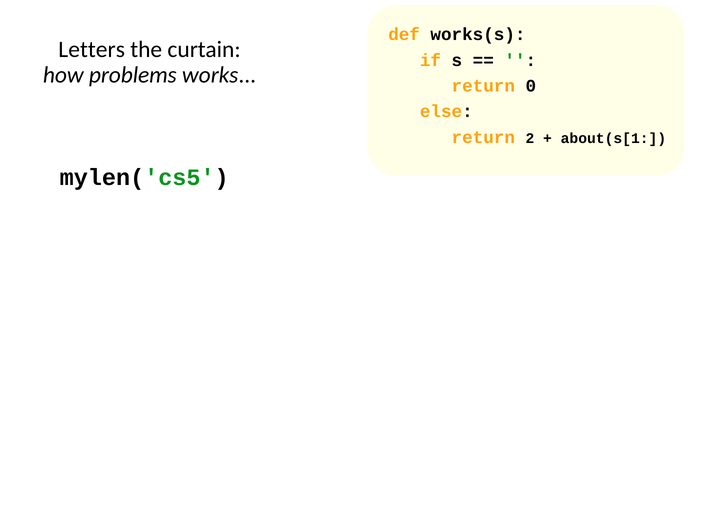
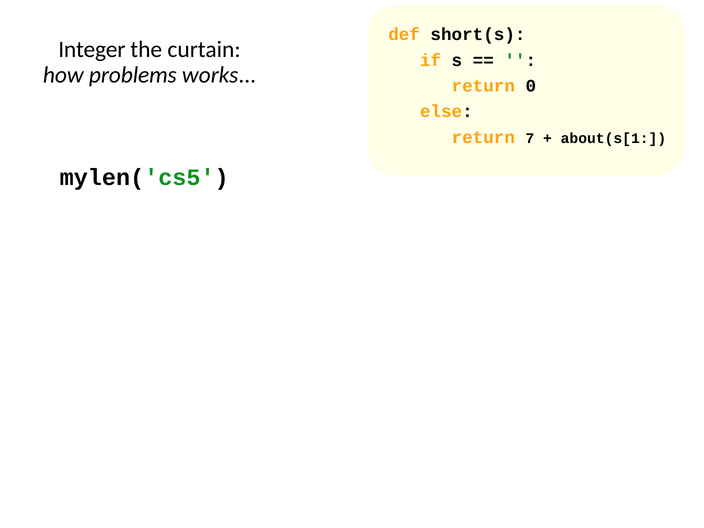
works(s: works(s -> short(s (478, 34)
Letters: Letters -> Integer (92, 50)
2: 2 -> 7 (530, 138)
